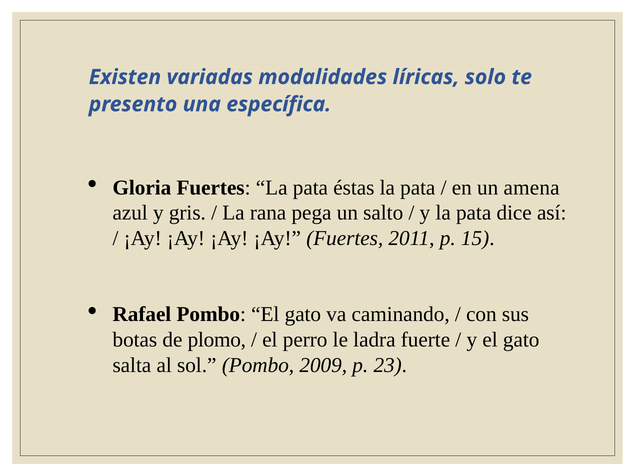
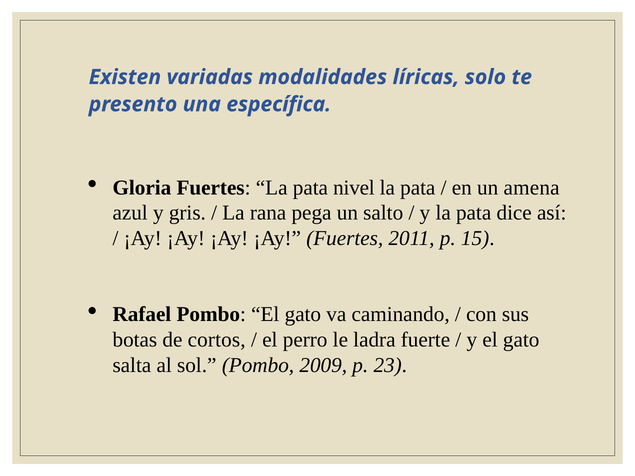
éstas: éstas -> nivel (354, 188)
plomo: plomo -> cortos (217, 340)
